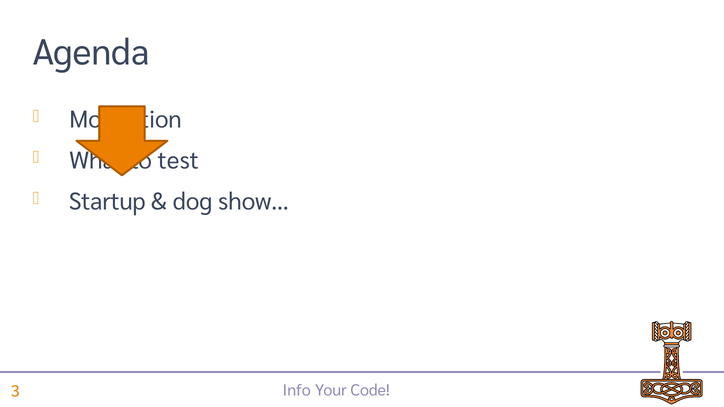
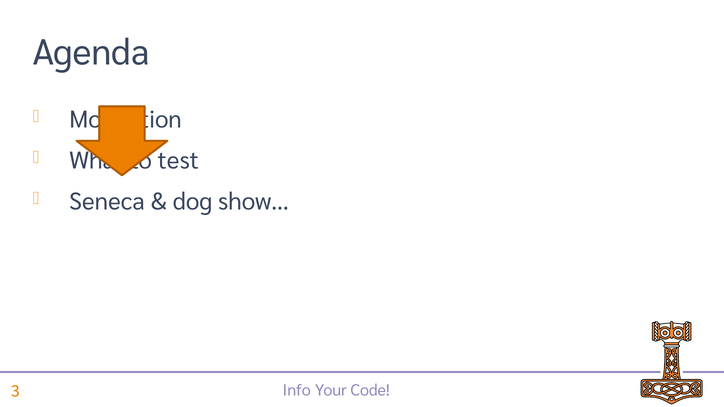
Startup: Startup -> Seneca (107, 202)
